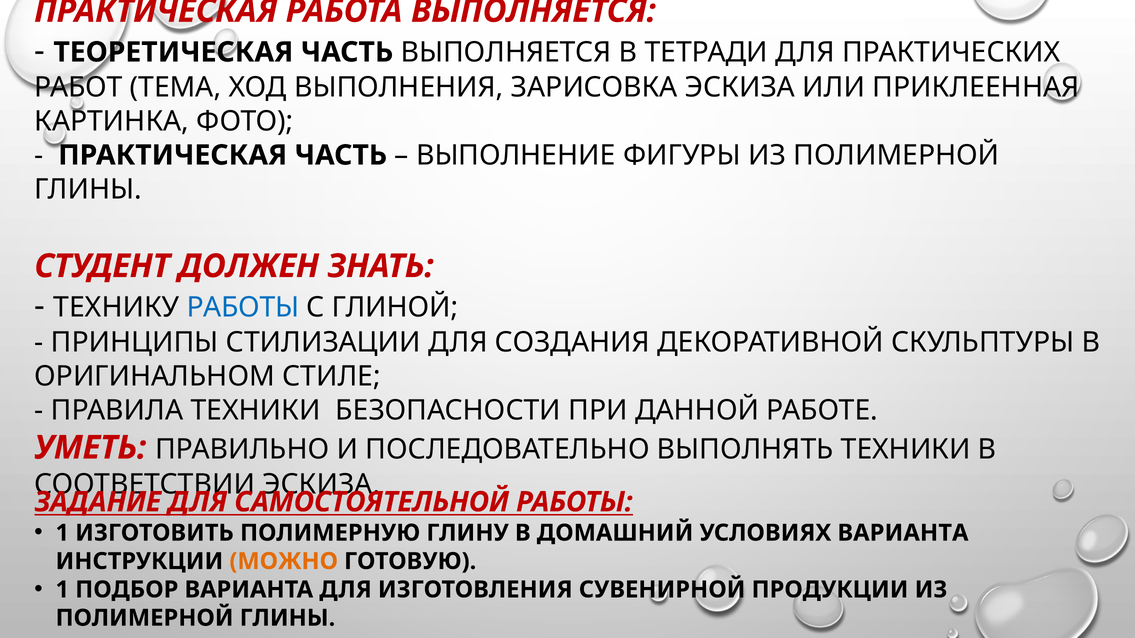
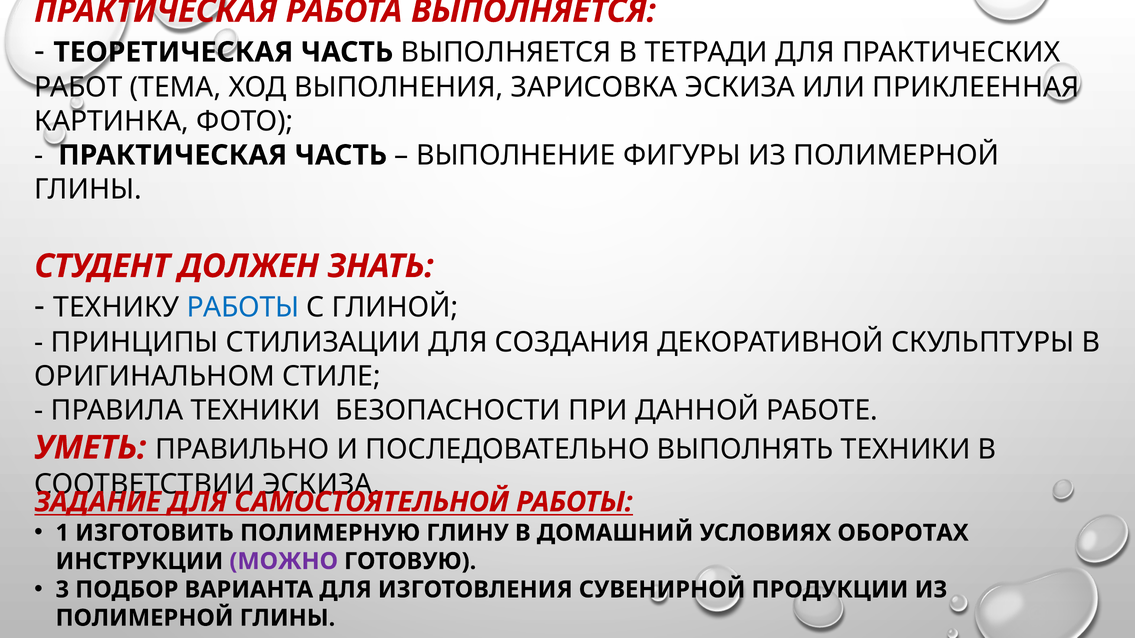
УСЛОВИЯХ ВАРИАНТА: ВАРИАНТА -> ОБОРОТАХ (903, 533)
МОЖНО colour: orange -> purple (284, 562)
1: 1 -> 3 (62, 590)
